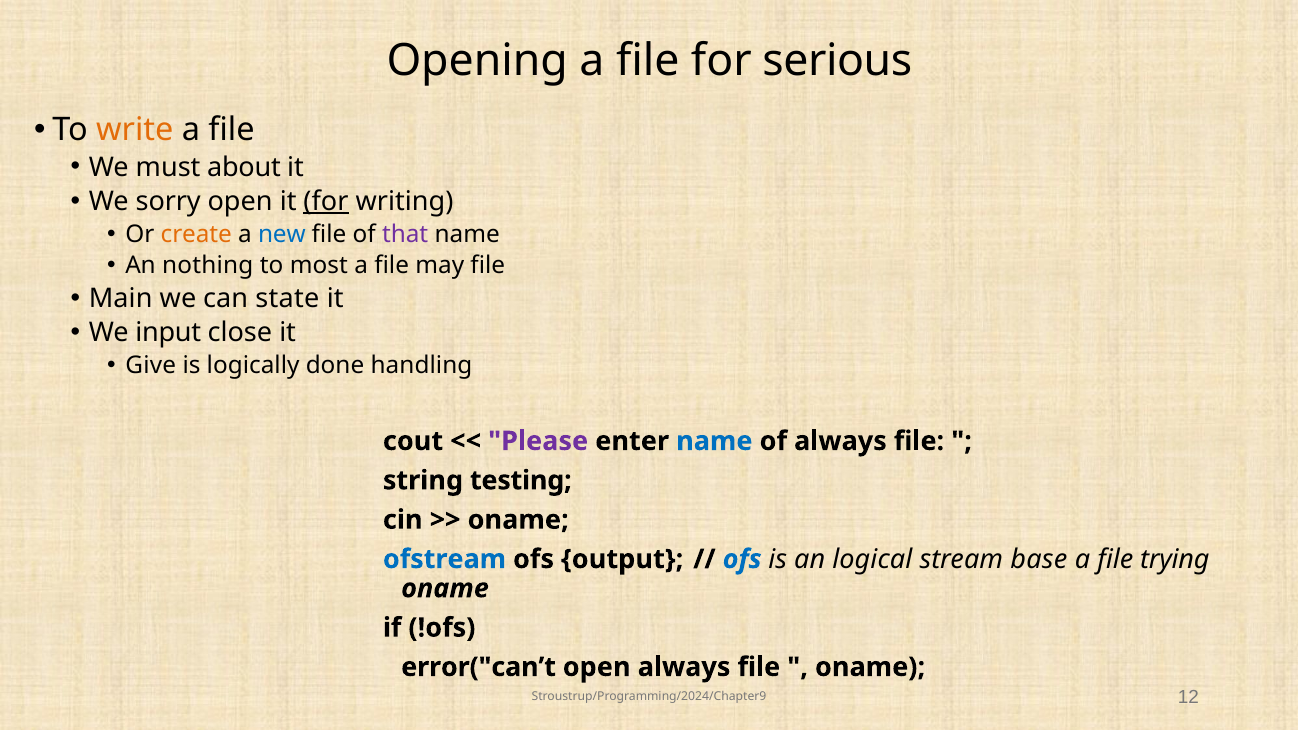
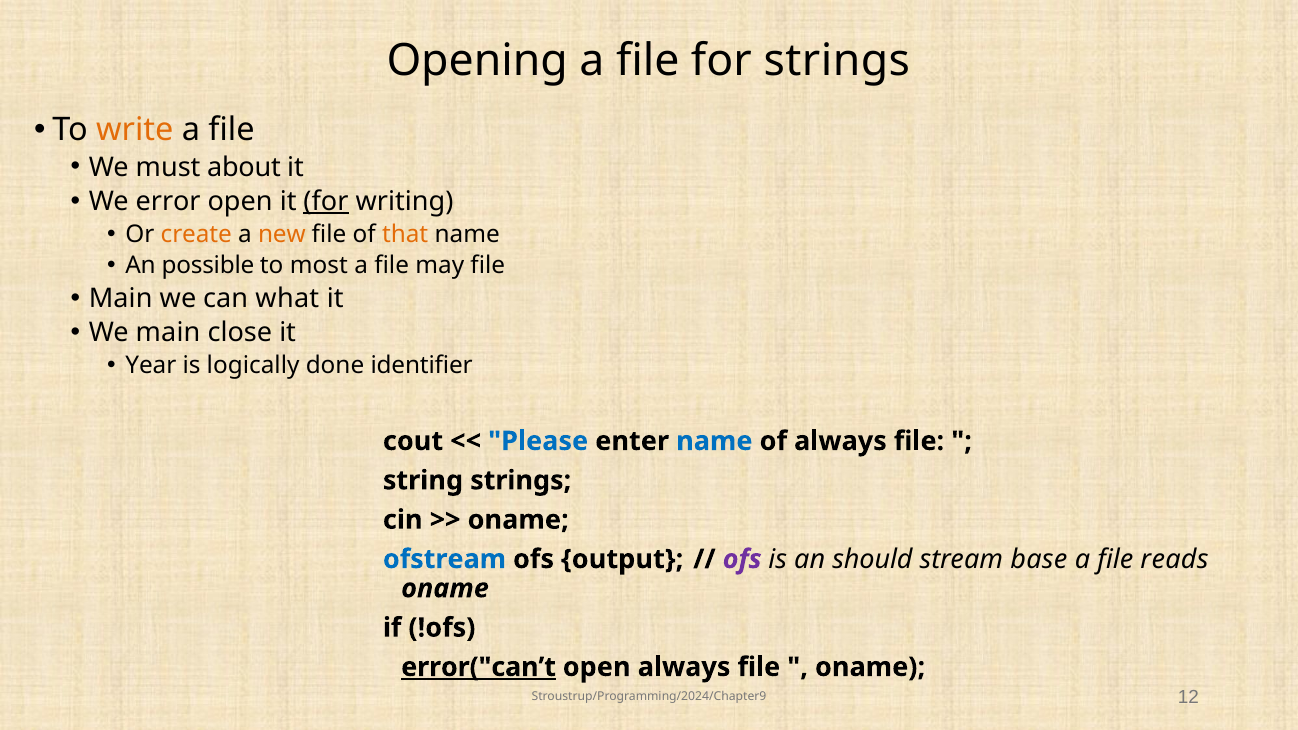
for serious: serious -> strings (837, 61)
sorry: sorry -> error (168, 201)
new colour: blue -> orange (282, 234)
that colour: purple -> orange (405, 234)
nothing: nothing -> possible (208, 266)
state: state -> what (287, 298)
We input: input -> main (168, 333)
Give: Give -> Year (151, 365)
handling: handling -> identifier (422, 365)
Please colour: purple -> blue (538, 441)
string testing: testing -> strings (521, 481)
ofs colour: blue -> purple (742, 559)
logical: logical -> should (872, 559)
trying: trying -> reads (1175, 559)
error("can’t underline: none -> present (479, 667)
